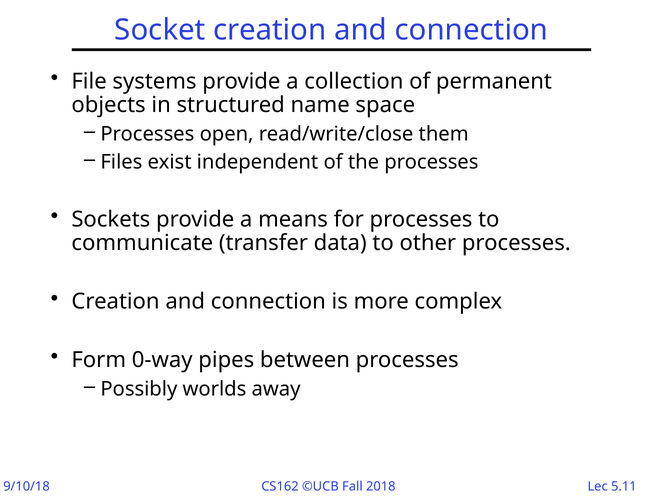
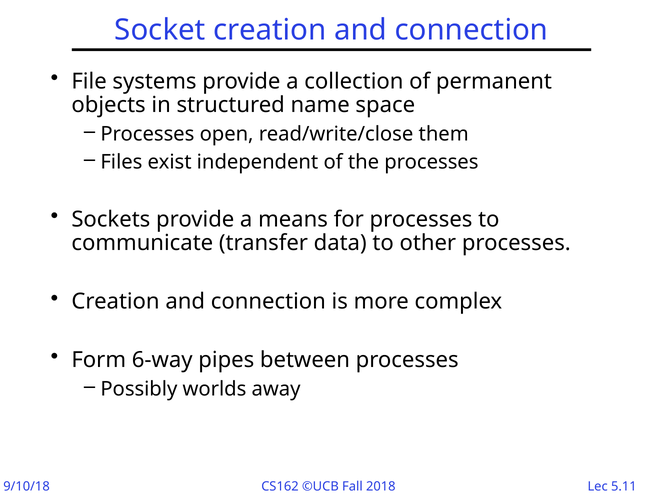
0-way: 0-way -> 6-way (162, 360)
